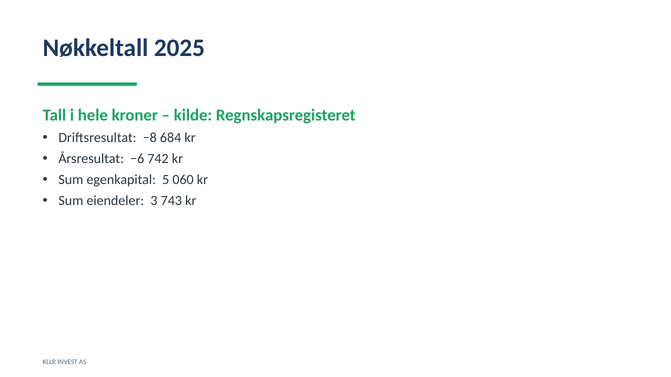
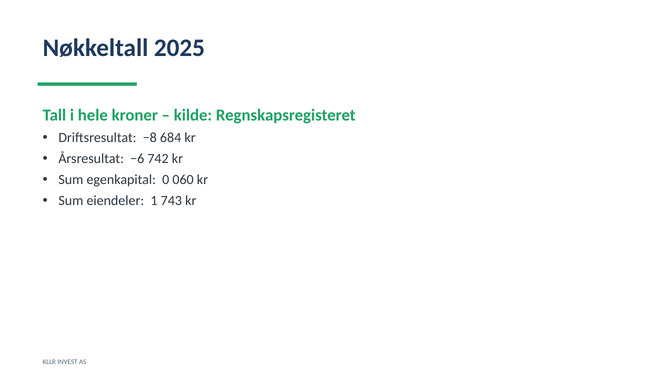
5: 5 -> 0 (166, 180)
3: 3 -> 1 (154, 201)
